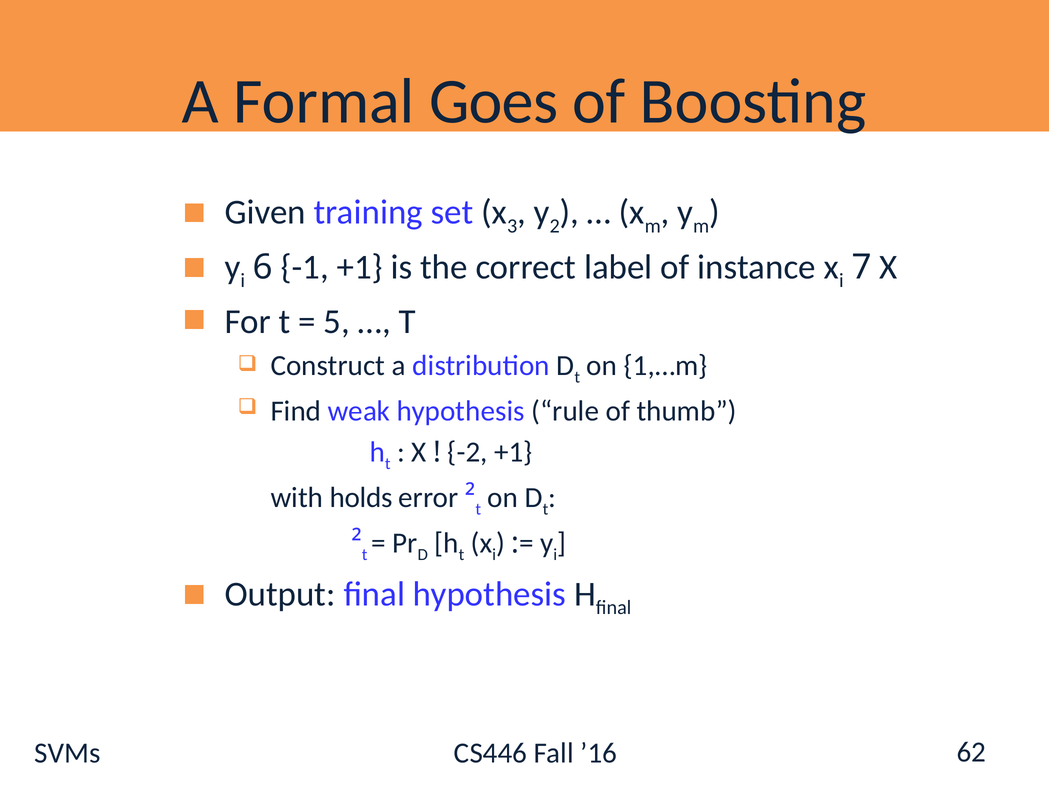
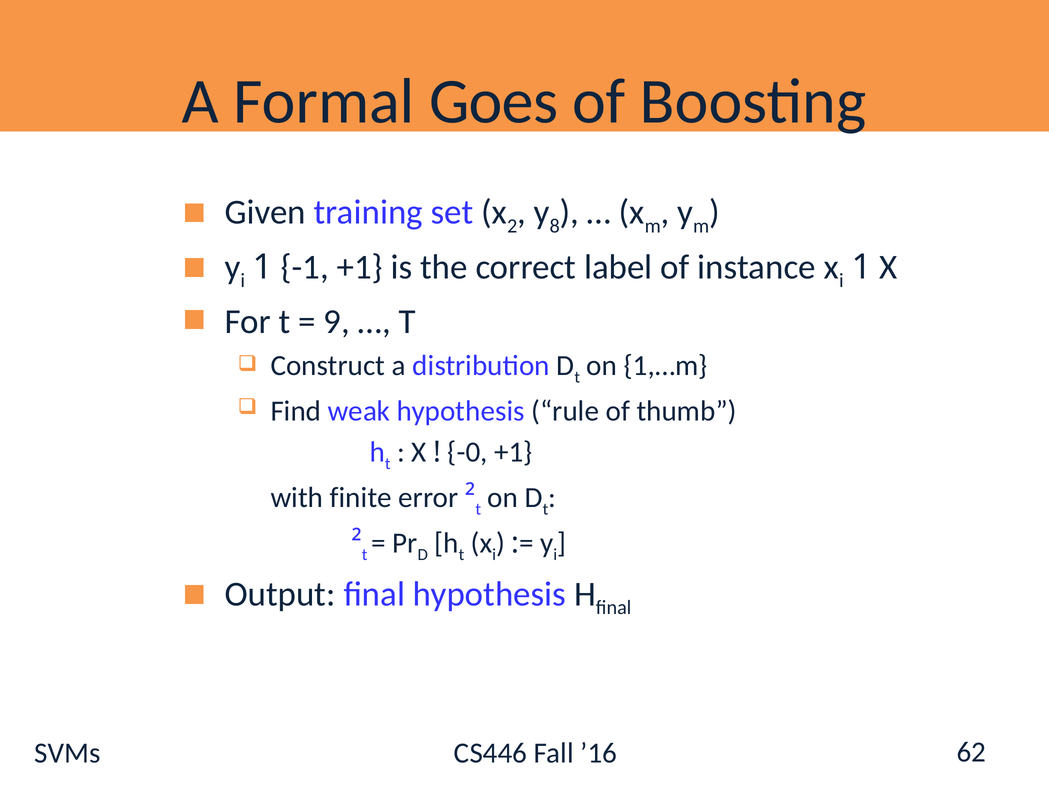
3: 3 -> 2 (512, 226)
2: 2 -> 8 (555, 226)
6: 6 -> 1 (263, 267)
7: 7 -> 1 (862, 267)
5: 5 -> 9 (337, 322)
-2: -2 -> -0 (467, 452)
holds: holds -> finite (361, 498)
